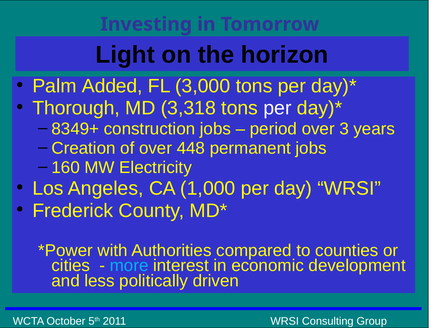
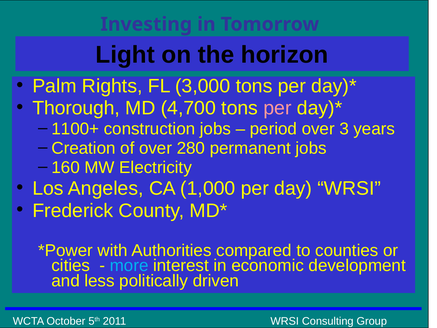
Added: Added -> Rights (112, 86)
3,318: 3,318 -> 4,700 (188, 108)
per colour: white -> pink (277, 108)
8349+: 8349+ -> 1100+ (75, 129)
448: 448 -> 280 (191, 148)
